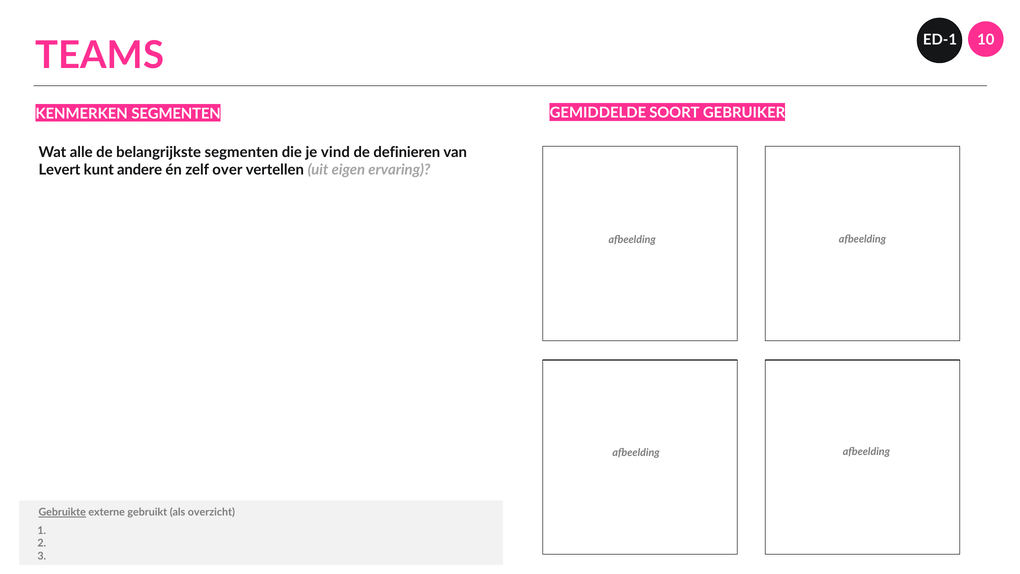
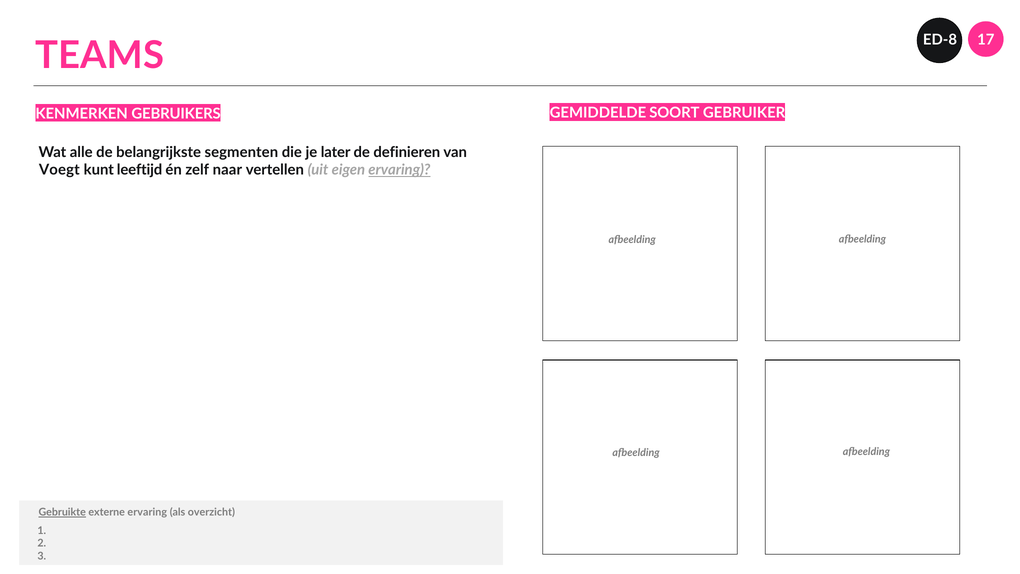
ED-1: ED-1 -> ED-8 (940, 40)
10: 10 -> 17 (986, 40)
KENMERKEN SEGMENTEN: SEGMENTEN -> GEBRUIKERS (176, 114)
vind: vind -> later (336, 152)
Levert: Levert -> Voegt (59, 170)
andere: andere -> leeftijd (140, 170)
over: over -> naar (227, 170)
ervaring underline: none -> present (399, 170)
externe gebruikt: gebruikt -> ervaring (147, 512)
